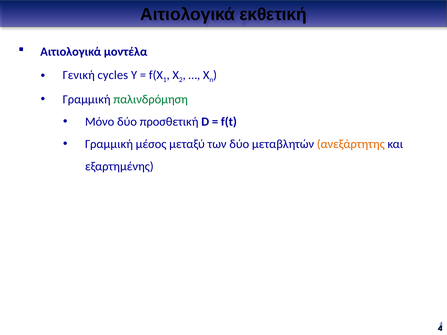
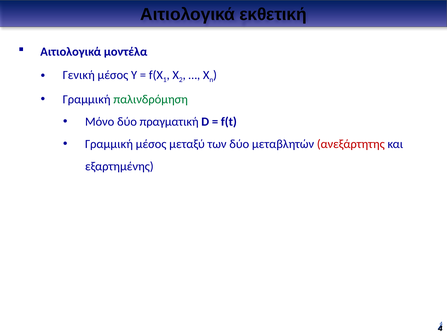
Γενική cycles: cycles -> μέσος (113, 75)
προσθετική: προσθετική -> πραγματική (169, 122)
ανεξάρτητης colour: orange -> red (351, 144)
